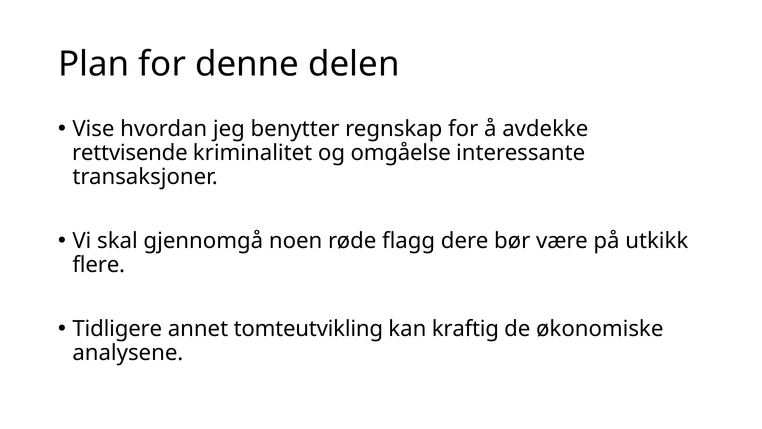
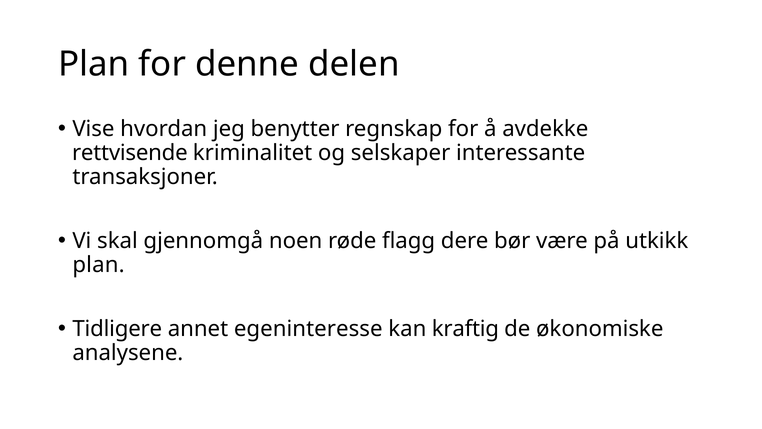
omgåelse: omgåelse -> selskaper (401, 153)
flere: flere -> plan (99, 265)
tomteutvikling: tomteutvikling -> egeninteresse (308, 329)
